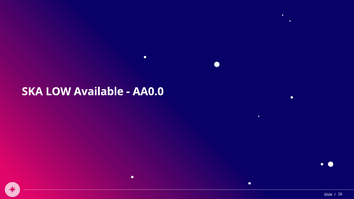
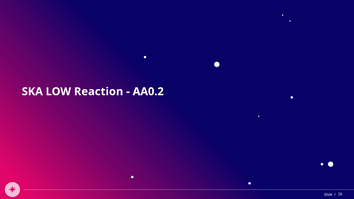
Available: Available -> Reaction (99, 92)
AA0.0: AA0.0 -> AA0.2 (148, 92)
